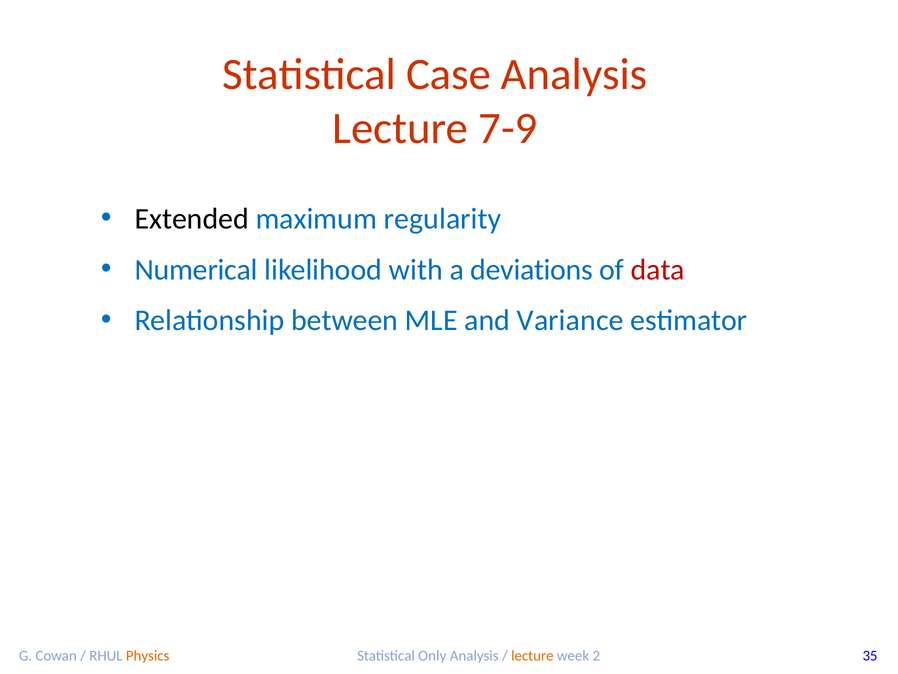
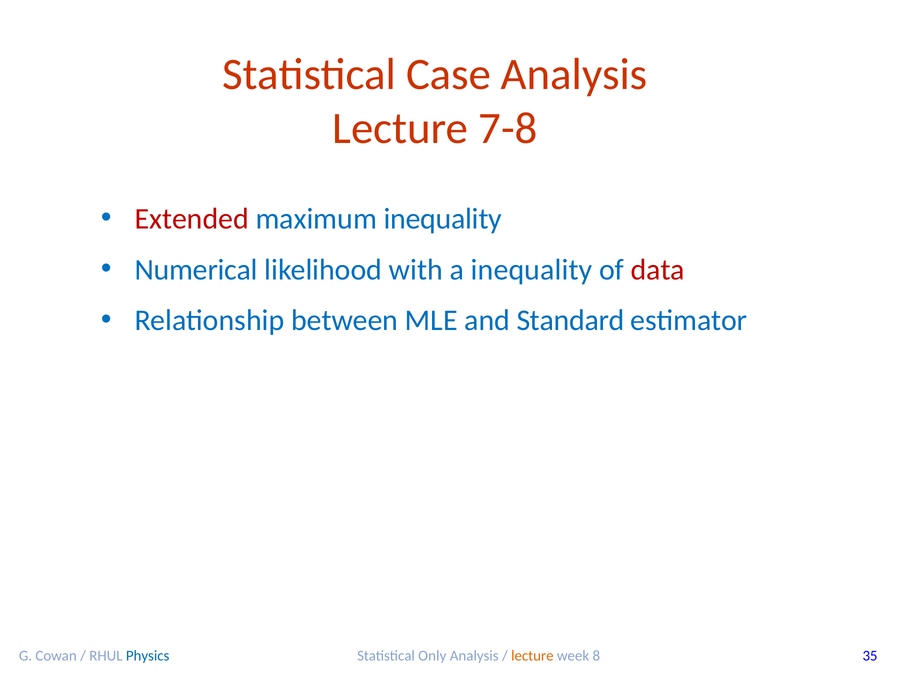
7-9: 7-9 -> 7-8 (508, 128)
Extended colour: black -> red (192, 219)
maximum regularity: regularity -> inequality (443, 219)
a deviations: deviations -> inequality (531, 269)
Variance: Variance -> Standard (570, 320)
Physics colour: orange -> blue (148, 655)
2: 2 -> 8 (596, 655)
